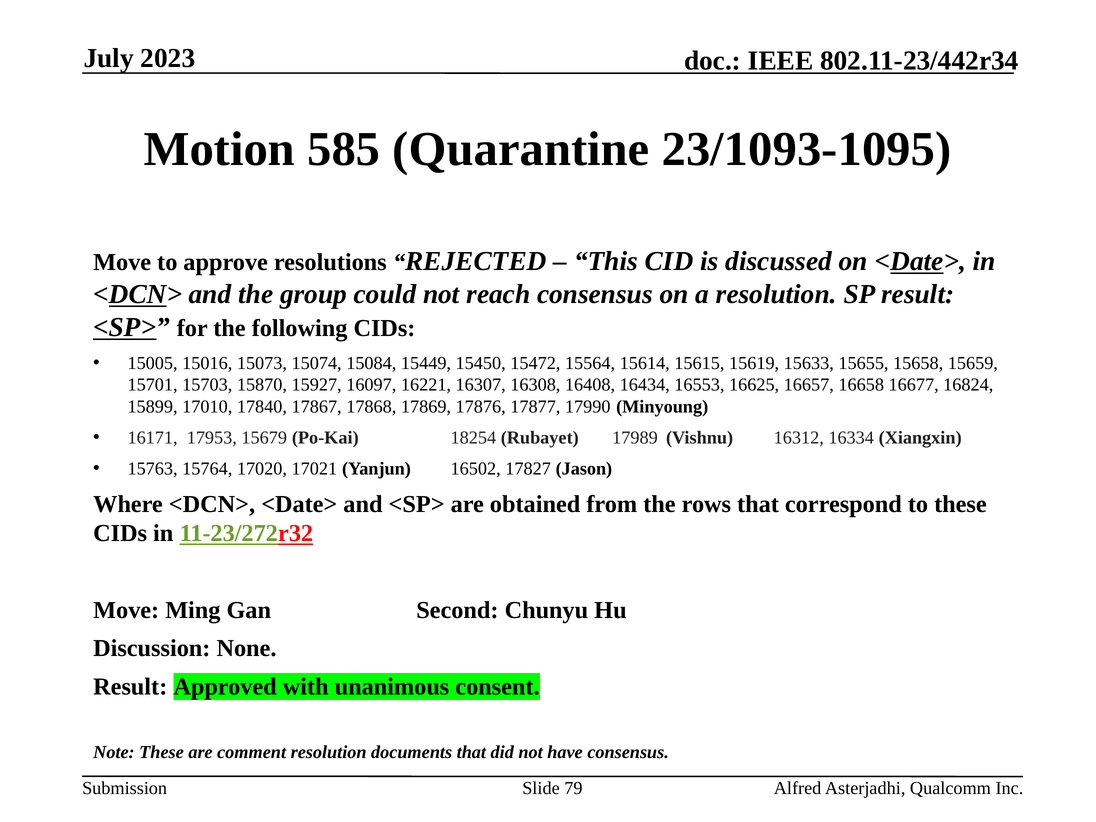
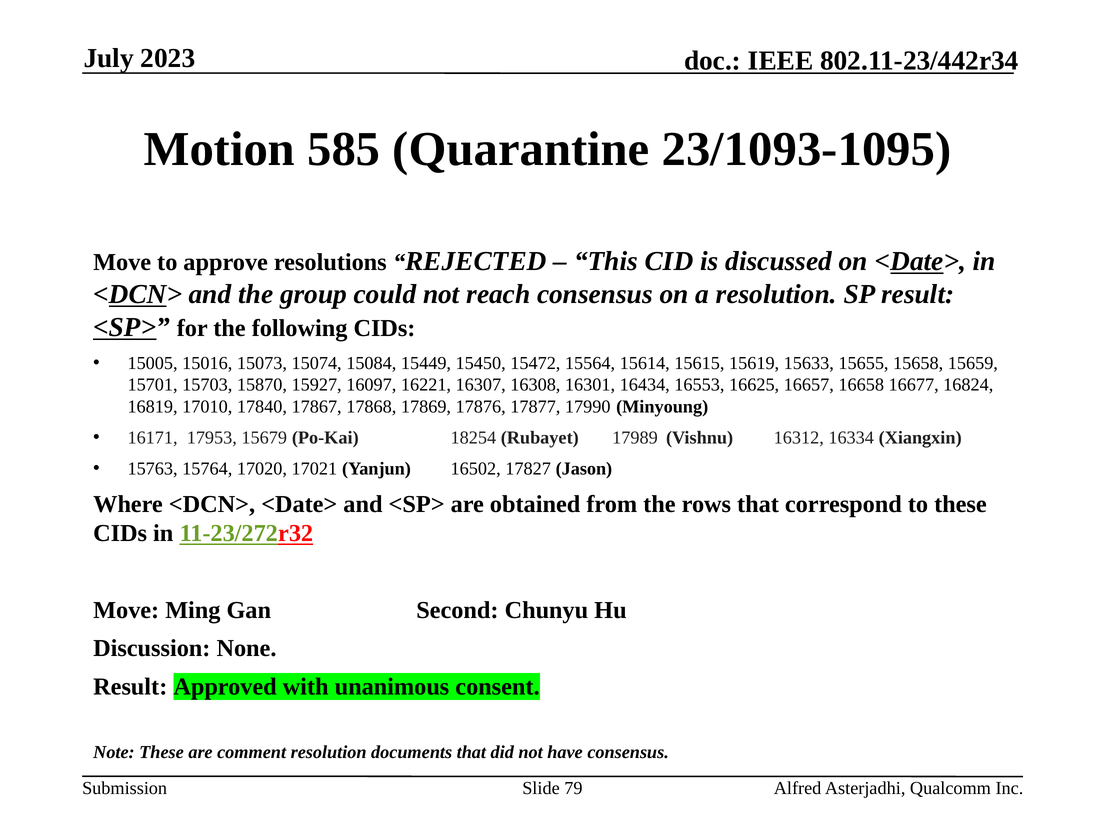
16408: 16408 -> 16301 (590, 385)
15899: 15899 -> 16819 (153, 407)
